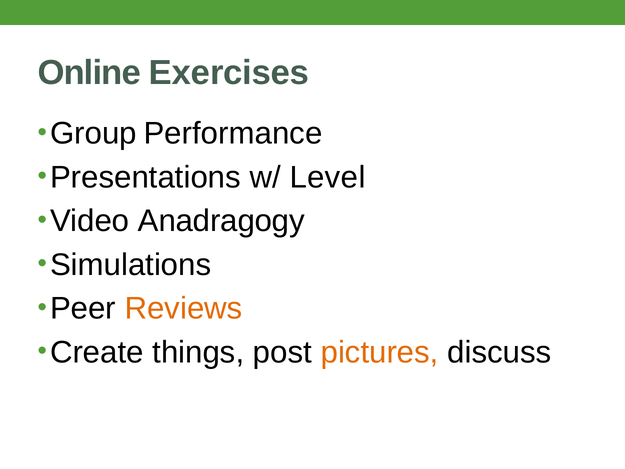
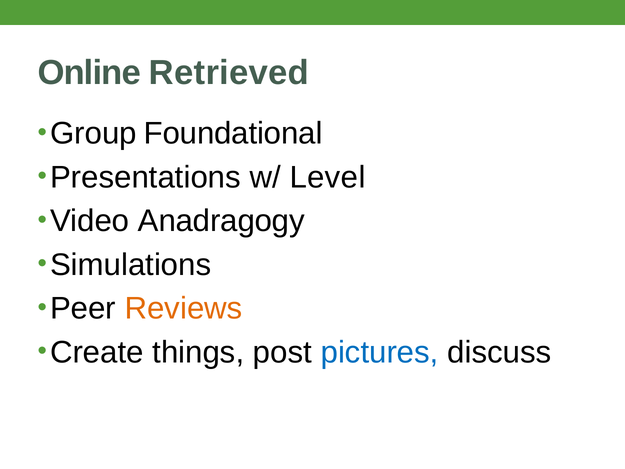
Exercises: Exercises -> Retrieved (229, 73)
Performance: Performance -> Foundational (233, 133)
pictures colour: orange -> blue (380, 352)
